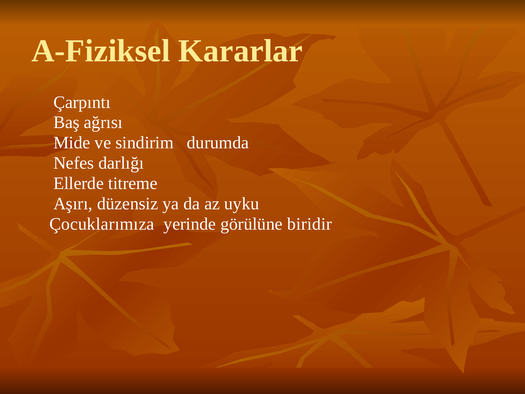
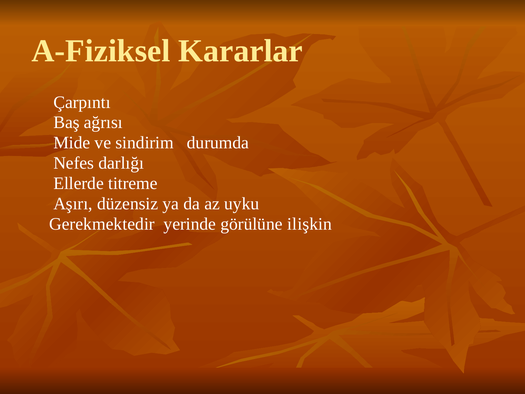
Çocuklarımıza: Çocuklarımıza -> Gerekmektedir (102, 224)
biridir: biridir -> ilişkin (310, 224)
